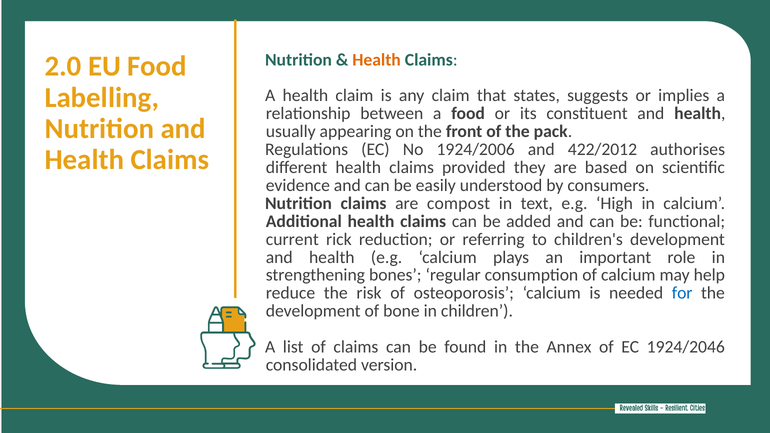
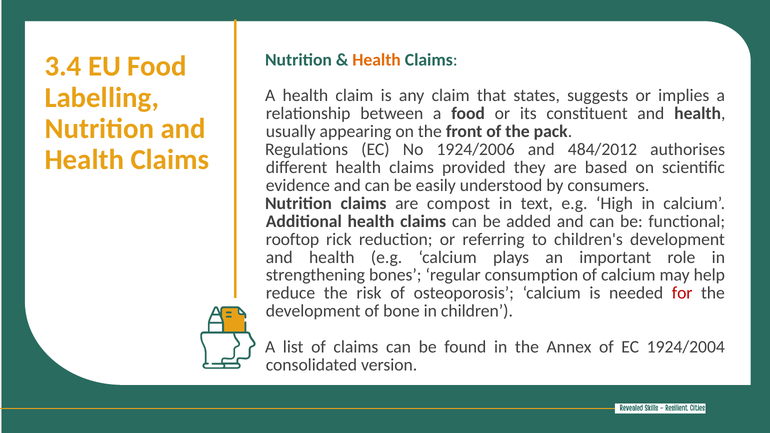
2.0: 2.0 -> 3.4 (63, 66)
422/2012: 422/2012 -> 484/2012 (602, 150)
current: current -> rooftop (292, 239)
for colour: blue -> red (682, 293)
1924/2046: 1924/2046 -> 1924/2004 (686, 347)
